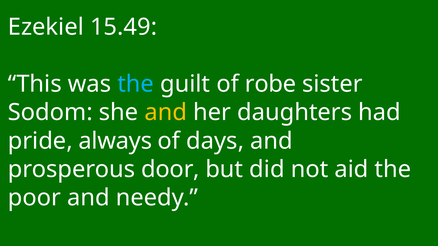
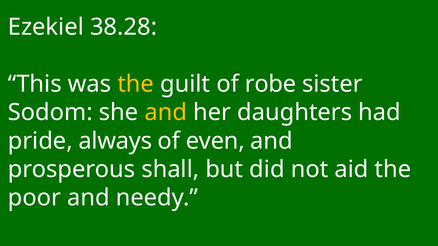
15.49: 15.49 -> 38.28 (124, 27)
the colour: light blue -> yellow (136, 84)
days: days -> even (215, 141)
door: door -> shall (170, 170)
